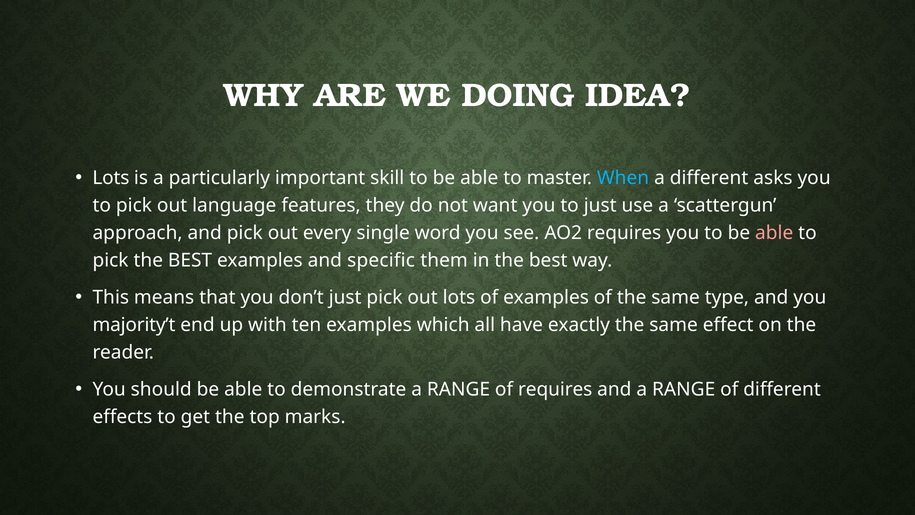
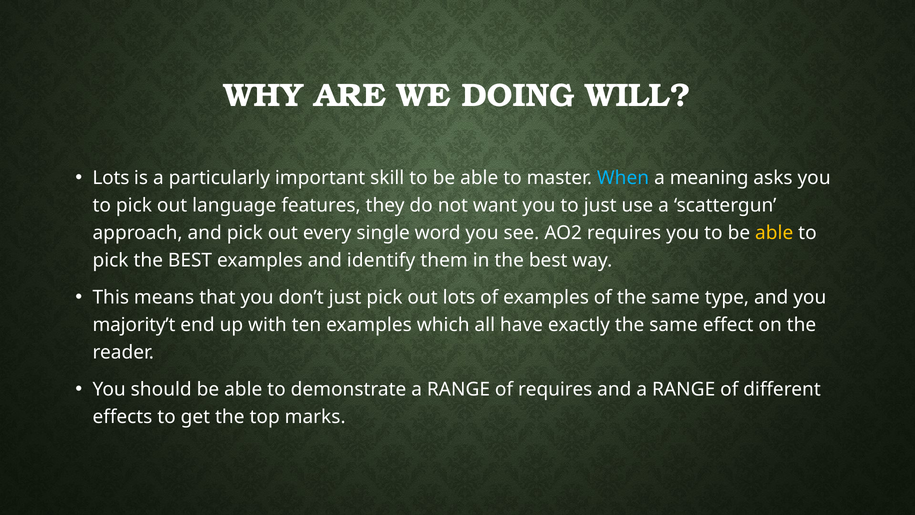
IDEA: IDEA -> WILL (638, 95)
a different: different -> meaning (709, 178)
able colour: pink -> yellow (774, 233)
specific: specific -> identify (381, 260)
